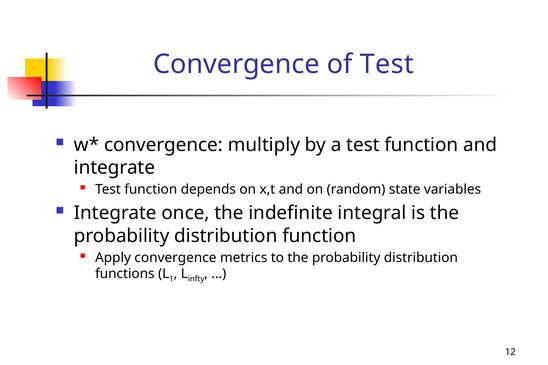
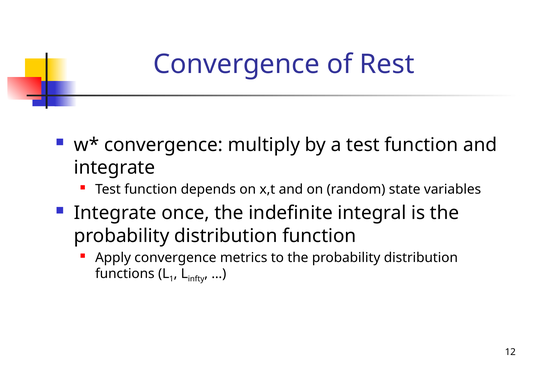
of Test: Test -> Rest (387, 64)
